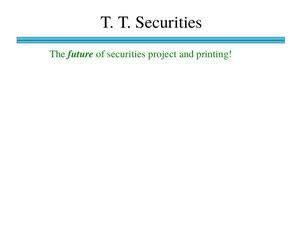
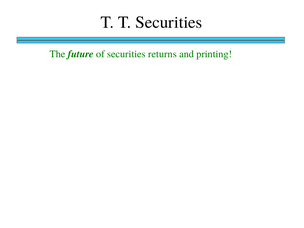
project: project -> returns (162, 54)
